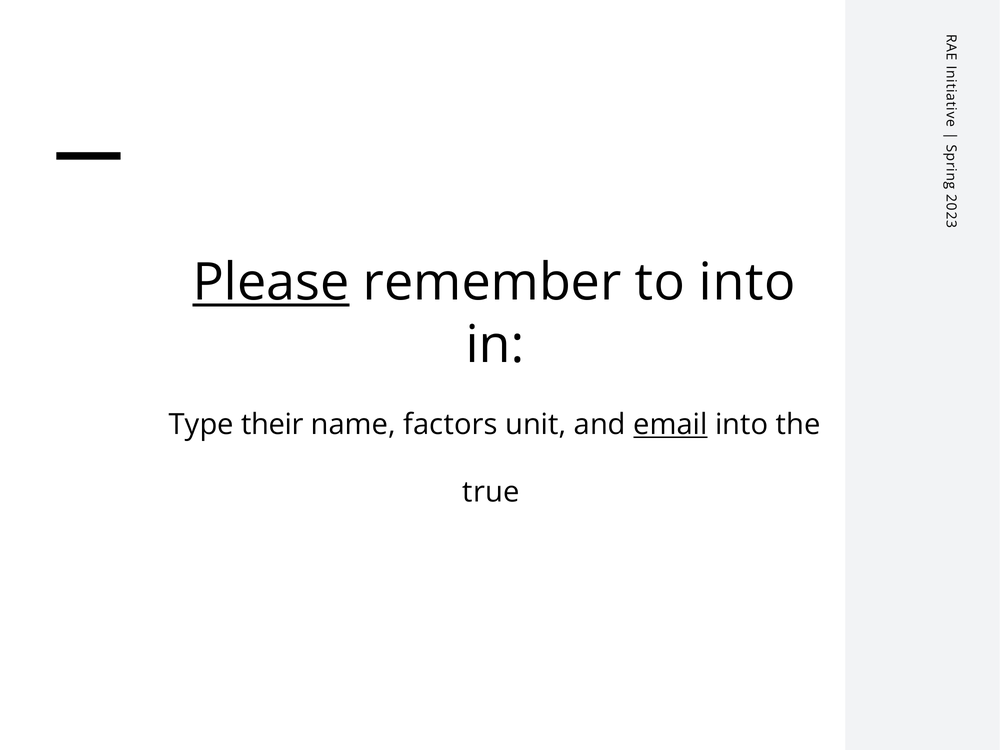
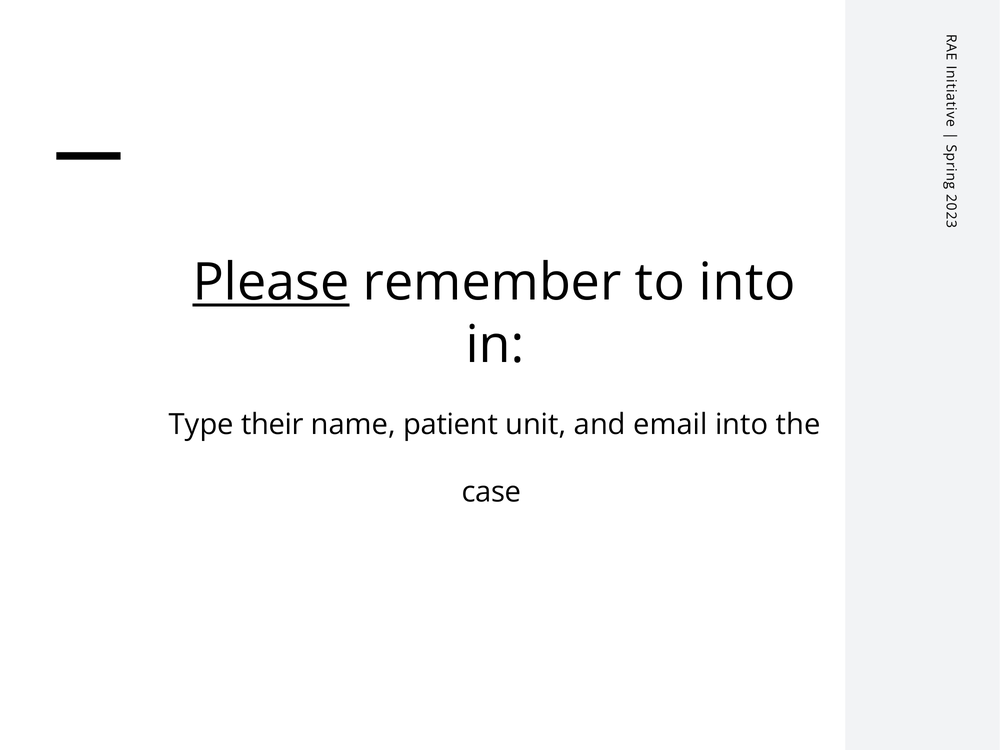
factors: factors -> patient (451, 425)
email underline: present -> none (670, 425)
true: true -> case (491, 492)
